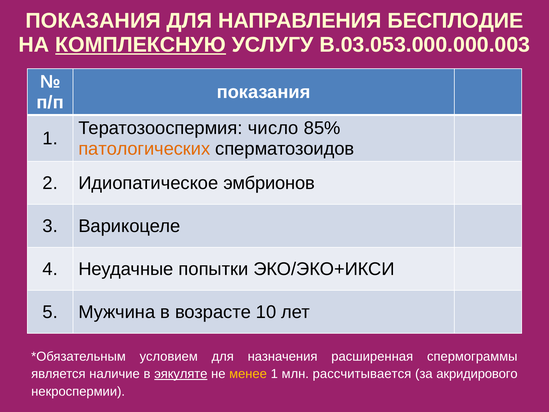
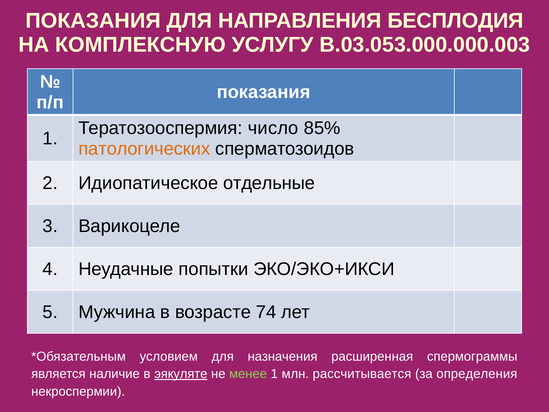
БЕСПЛОДИЕ: БЕСПЛОДИЕ -> БЕСПЛОДИЯ (456, 21)
КОМПЛЕКСНУЮ underline: present -> none (141, 45)
эмбрионов: эмбрионов -> отдельные (269, 183)
10: 10 -> 74 (266, 312)
менее colour: yellow -> light green (248, 374)
акридирового: акридирового -> определения (477, 374)
